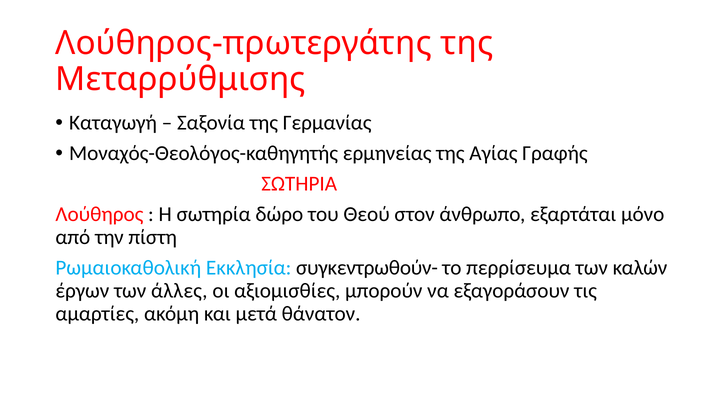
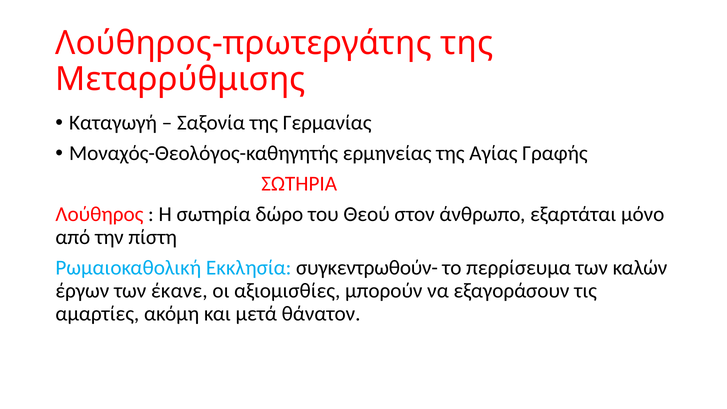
άλλες: άλλες -> έκανε (179, 291)
